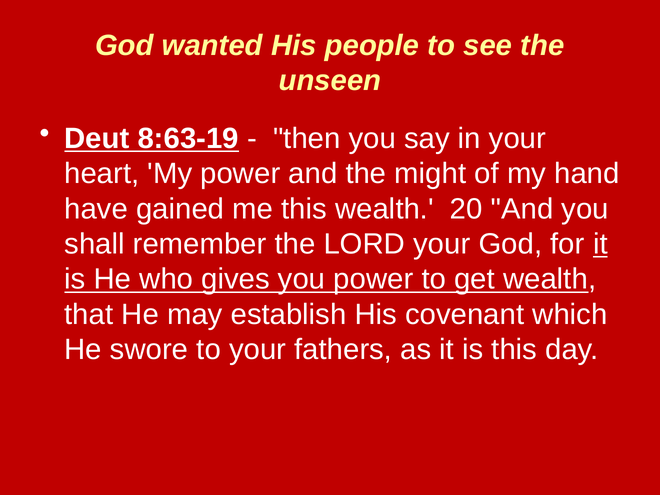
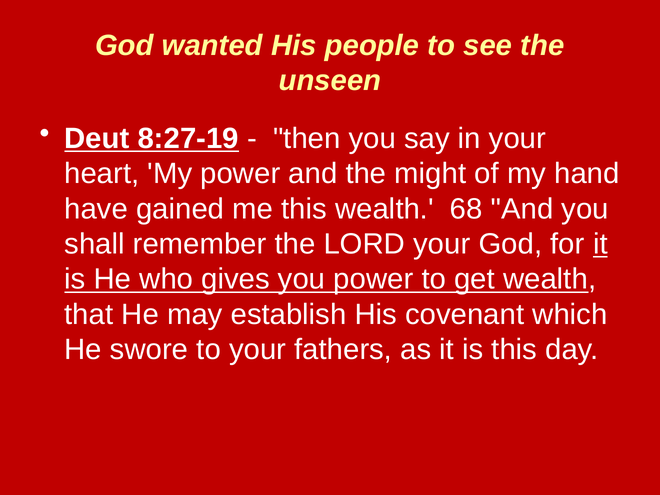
8:63-19: 8:63-19 -> 8:27-19 (188, 138)
20: 20 -> 68 (466, 209)
